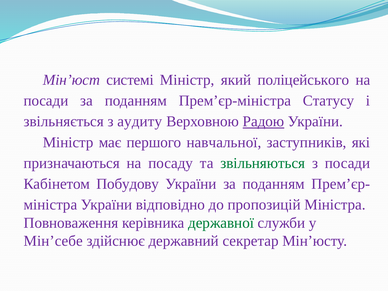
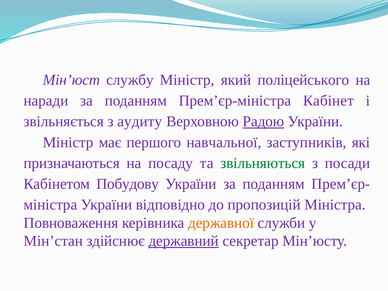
системі: системі -> службу (130, 80)
посади: посади -> наради (46, 101)
Статусу: Статусу -> Кабінет (328, 101)
державної colour: green -> orange (221, 223)
Мін’себе: Мін’себе -> Мін’стан (53, 241)
державний underline: none -> present (184, 241)
